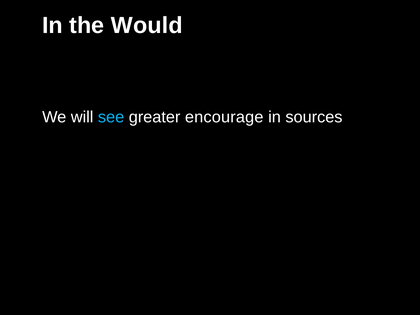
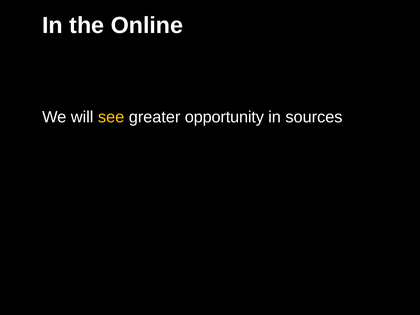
Would: Would -> Online (147, 25)
see colour: light blue -> yellow (111, 117)
encourage: encourage -> opportunity (224, 117)
